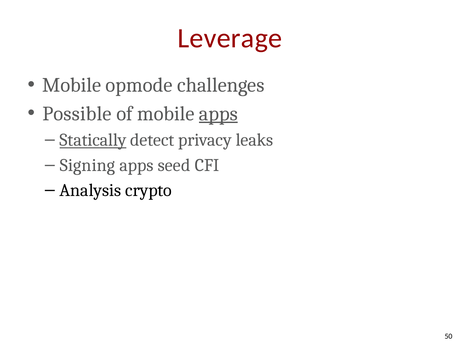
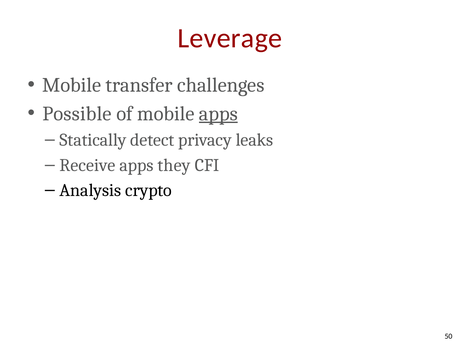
opmode: opmode -> transfer (139, 85)
Statically underline: present -> none (93, 140)
Signing: Signing -> Receive (88, 165)
seed: seed -> they (174, 165)
